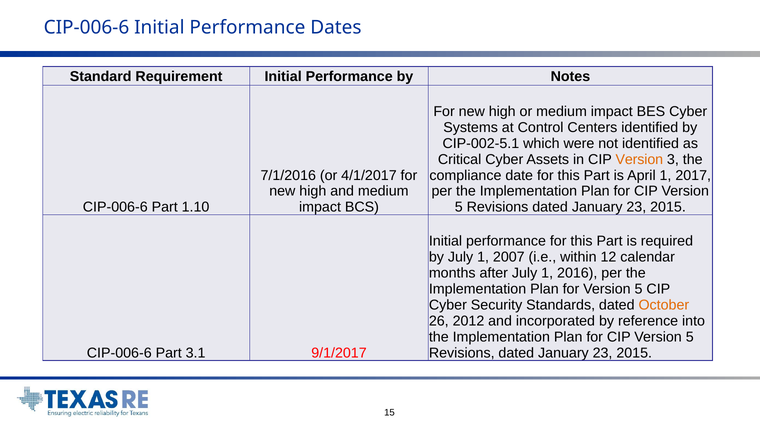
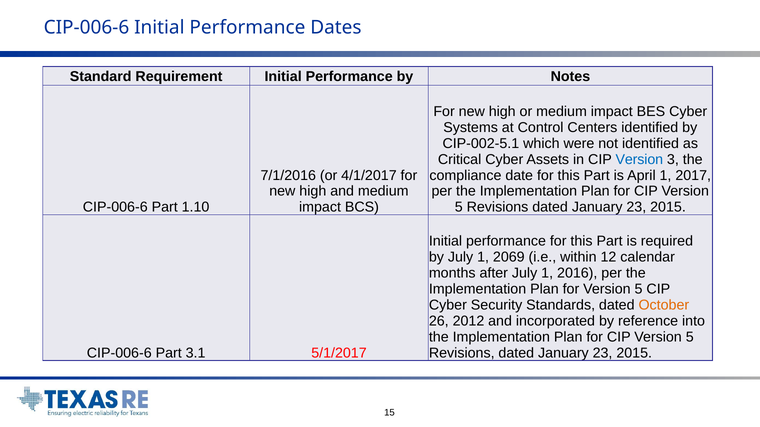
Version colour: orange -> blue (639, 160)
2007: 2007 -> 2069 (509, 257)
9/1/2017: 9/1/2017 -> 5/1/2017 (339, 353)
